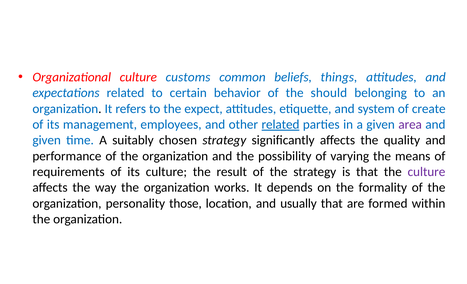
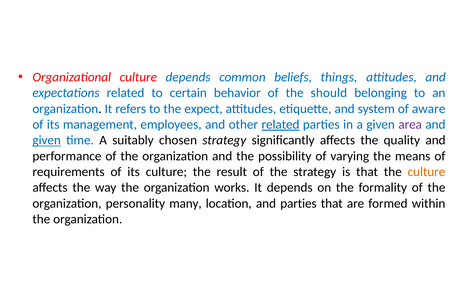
culture customs: customs -> depends (188, 77)
create: create -> aware (429, 109)
given underline: none -> present (47, 140)
culture colour: purple -> orange (426, 172)
those: those -> many (185, 203)
and usually: usually -> parties (298, 203)
